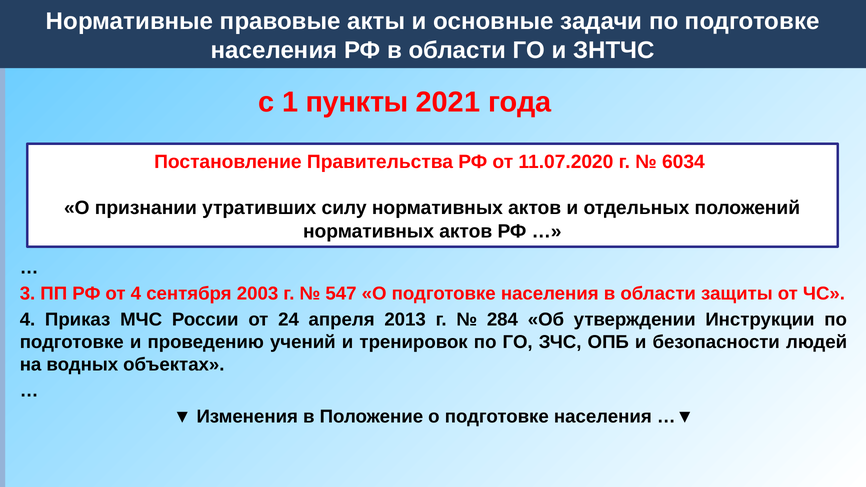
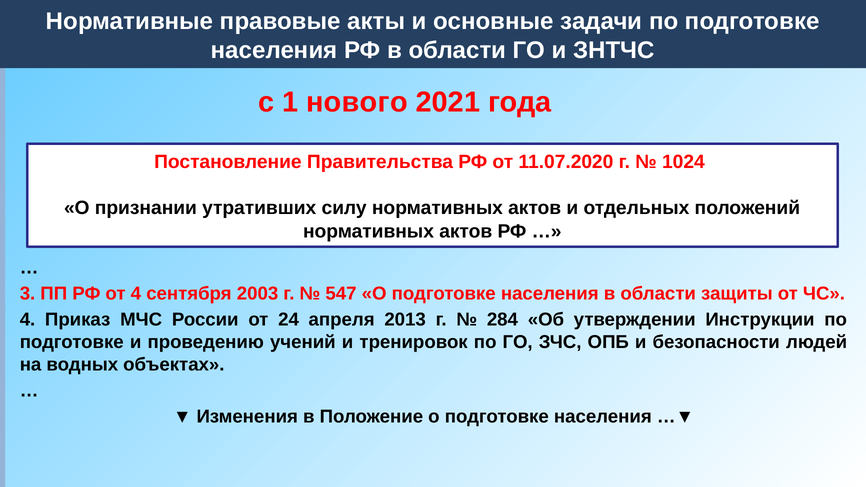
пункты: пункты -> нового (357, 102)
6034: 6034 -> 1024 (683, 162)
